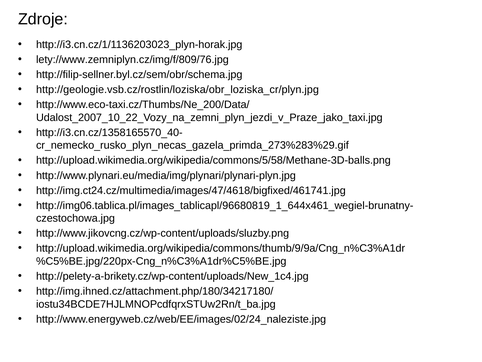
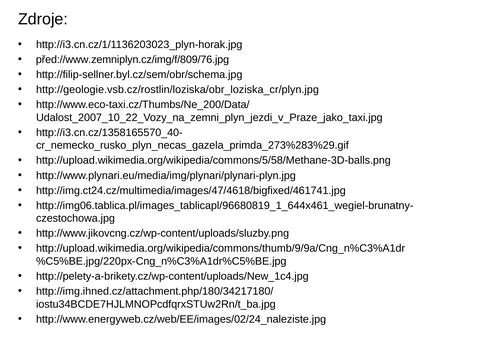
lety://www.zemniplyn.cz/img/f/809/76.jpg: lety://www.zemniplyn.cz/img/f/809/76.jpg -> před://www.zemniplyn.cz/img/f/809/76.jpg (132, 60)
